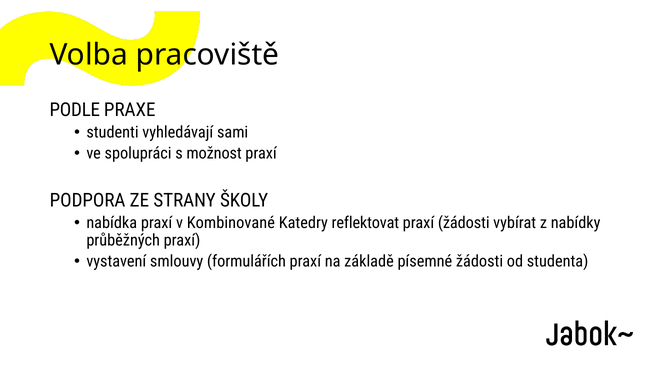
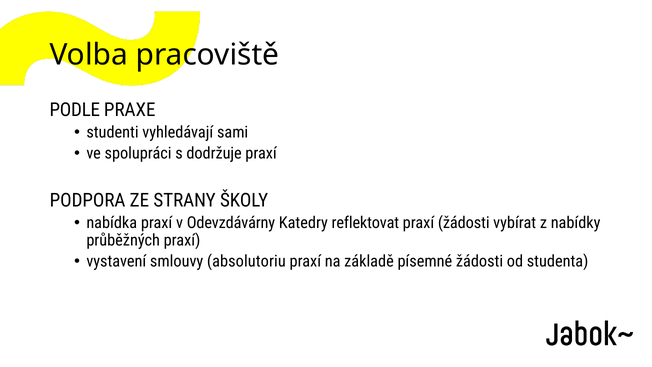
možnost: možnost -> dodržuje (214, 153)
Kombinované: Kombinované -> Odevzdávárny (231, 223)
formulářích: formulářích -> absolutoriu (246, 261)
